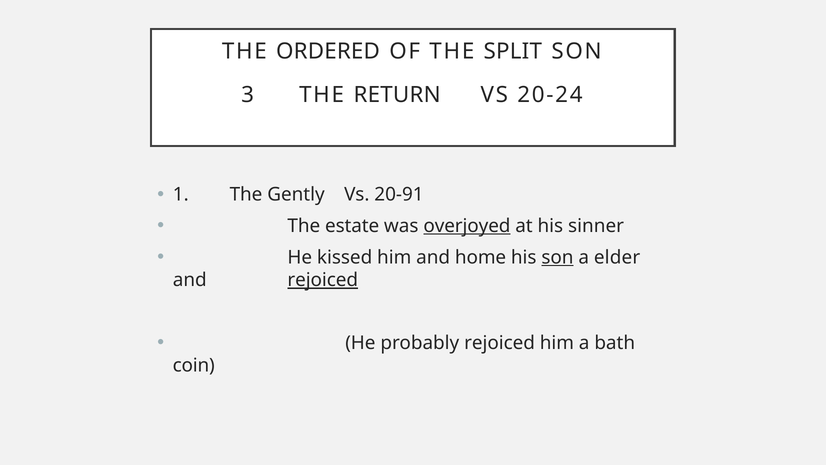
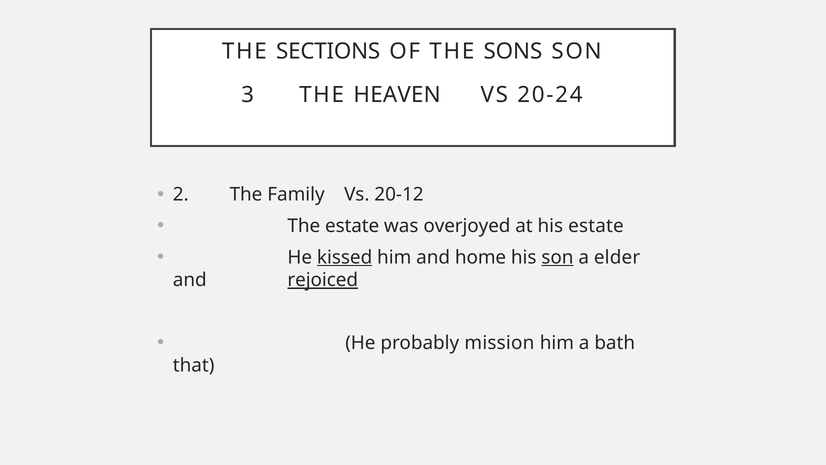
ORDERED: ORDERED -> SECTIONS (328, 51)
SPLIT: SPLIT -> SONS (513, 51)
RETURN: RETURN -> HEAVEN (397, 95)
1: 1 -> 2 (181, 195)
Gently: Gently -> Family (296, 195)
20-91: 20-91 -> 20-12 (399, 195)
overjoyed underline: present -> none (467, 226)
his sinner: sinner -> estate (596, 226)
kissed underline: none -> present (345, 257)
probably rejoiced: rejoiced -> mission (499, 342)
coin: coin -> that (194, 365)
